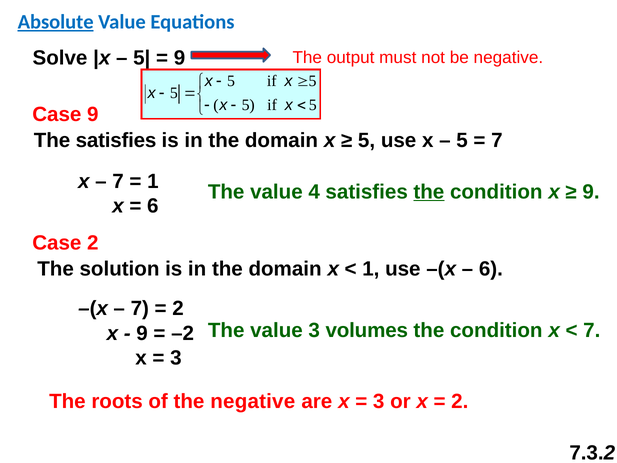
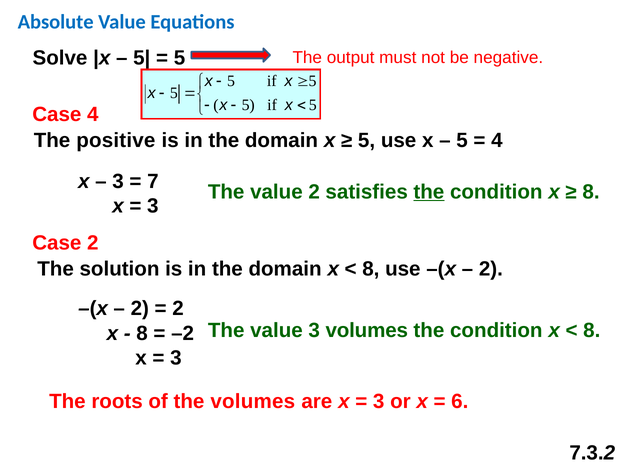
Absolute underline: present -> none (56, 22)
9: 9 -> 5 (179, 58)
Case 9: 9 -> 4 (93, 114)
The satisfies: satisfies -> positive (116, 140)
7: 7 -> 4 (497, 140)
7: 7 -> 3 (118, 181)
1: 1 -> 7 (153, 181)
value 4: 4 -> 2 (314, 192)
9: 9 -> 8 (591, 192)
6: 6 -> 3 (153, 206)
1: 1 -> 8 (371, 269)
6: 6 -> 2 (491, 269)
7: 7 -> 2 (140, 308)
7: 7 -> 8 (592, 330)
9: 9 -> 8 (142, 333)
the negative: negative -> volumes (253, 401)
2: 2 -> 6 (460, 401)
